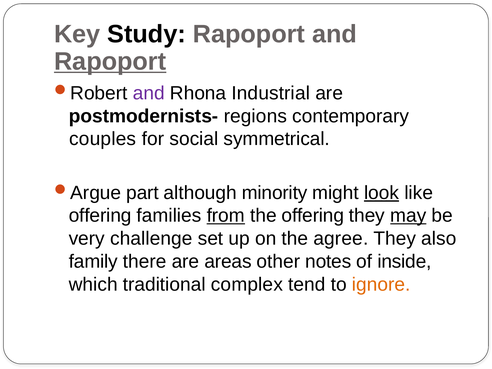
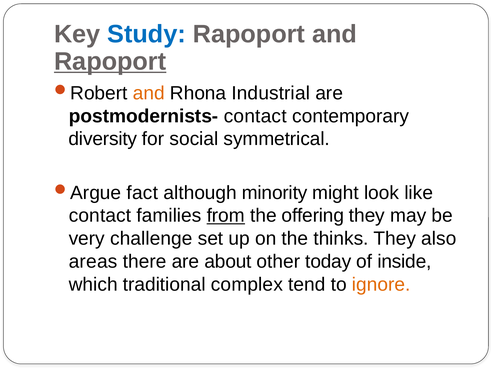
Study colour: black -> blue (147, 34)
and colour: purple -> orange (149, 93)
postmodernists- regions: regions -> contact (255, 116)
couples: couples -> diversity (103, 139)
part: part -> fact (142, 193)
look underline: present -> none (382, 193)
offering: offering -> contact (100, 216)
may underline: present -> none (408, 216)
agree: agree -> thinks (341, 239)
family: family -> areas (93, 261)
areas: areas -> about (228, 261)
notes: notes -> today (328, 261)
